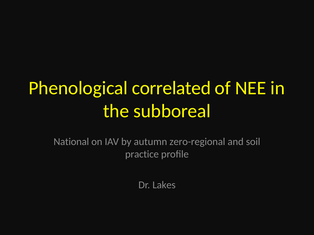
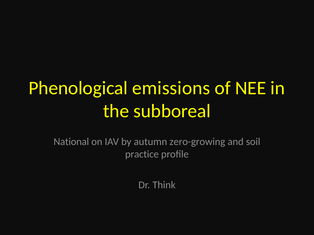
correlated: correlated -> emissions (171, 88)
zero-regional: zero-regional -> zero-growing (197, 142)
Lakes: Lakes -> Think (164, 185)
